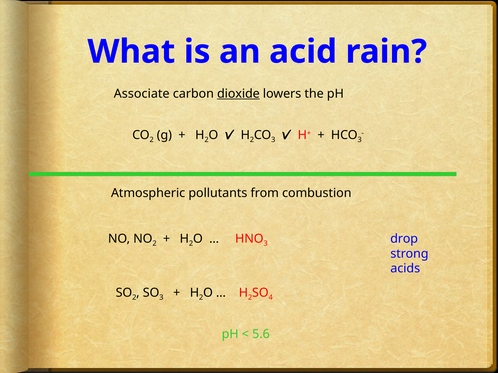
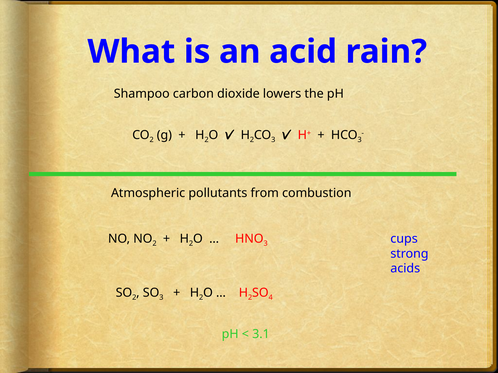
Associate: Associate -> Shampoo (142, 94)
dioxide underline: present -> none (238, 94)
drop: drop -> cups (404, 239)
5.6: 5.6 -> 3.1 (261, 334)
